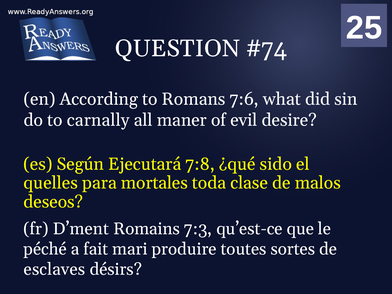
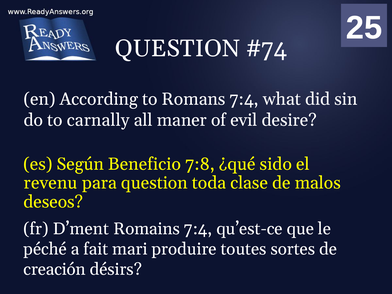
Romans 7:6: 7:6 -> 7:4 (244, 99)
Ejecutará: Ejecutará -> Beneficio (145, 164)
quelles: quelles -> revenu (51, 183)
para mortales: mortales -> question (154, 183)
Romains 7:3: 7:3 -> 7:4 (198, 229)
esclaves: esclaves -> creación (55, 269)
